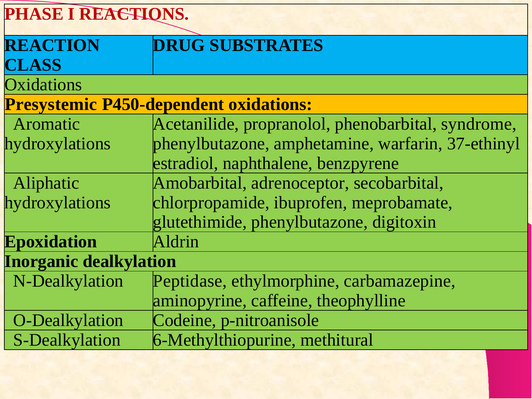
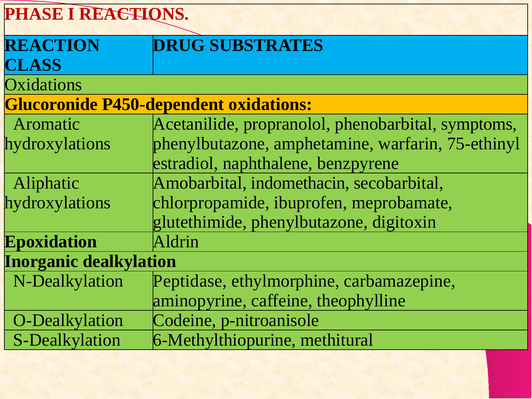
Presystemic: Presystemic -> Glucoronide (51, 104)
syndrome: syndrome -> symptoms (479, 124)
37-ethinyl: 37-ethinyl -> 75-ethinyl (484, 144)
adrenoceptor: adrenoceptor -> indomethacin (300, 183)
